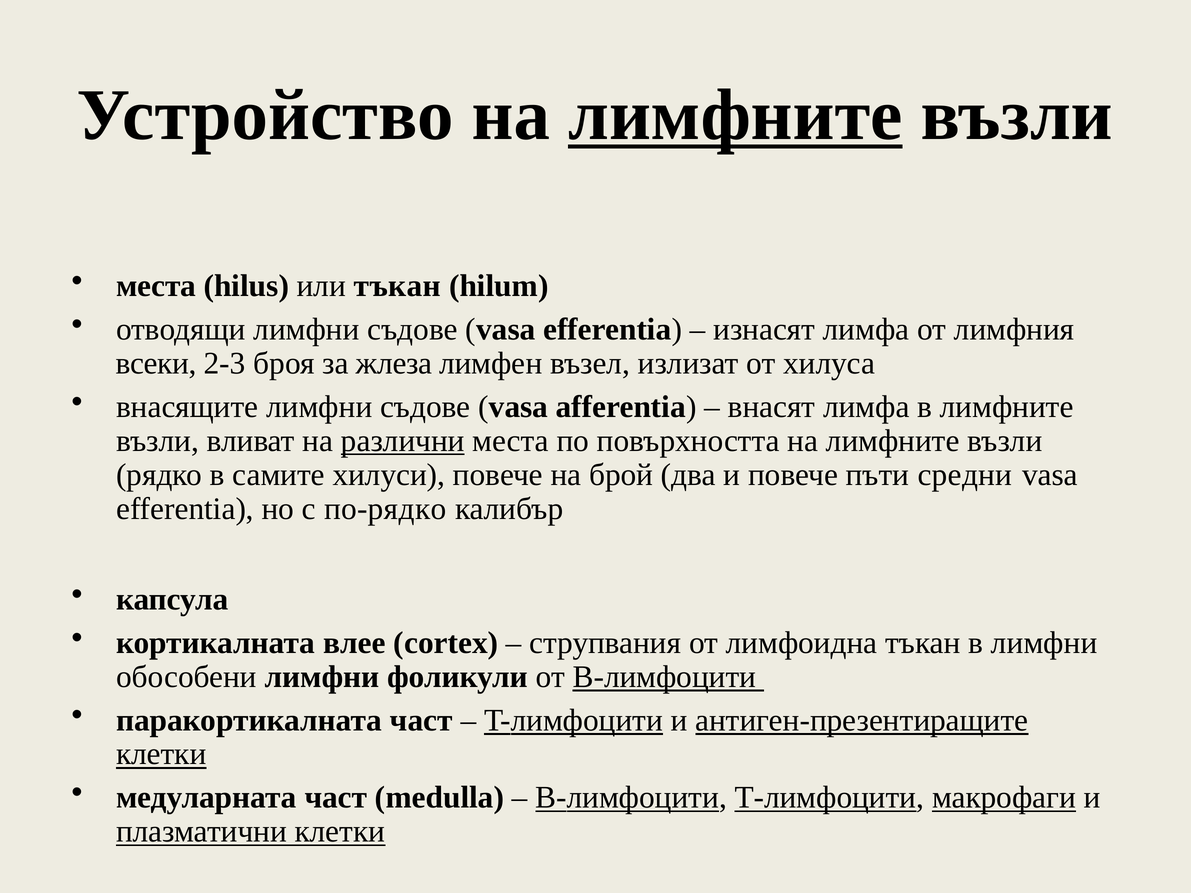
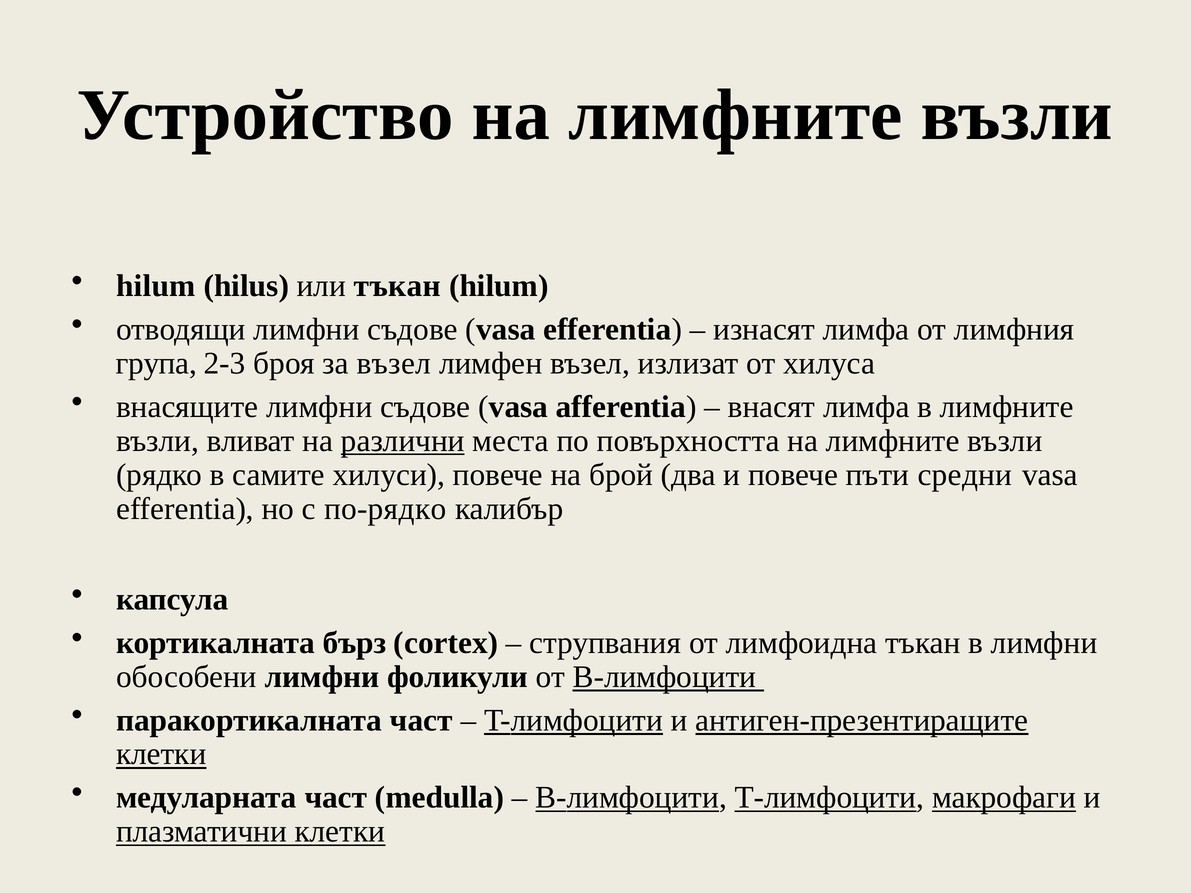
лимфните underline: present -> none (735, 115)
места: места -> hilum (156, 286)
всеки: всеки -> група (156, 363)
за жлеза: жлеза -> възел (394, 363)
влее: влее -> бърз (355, 643)
